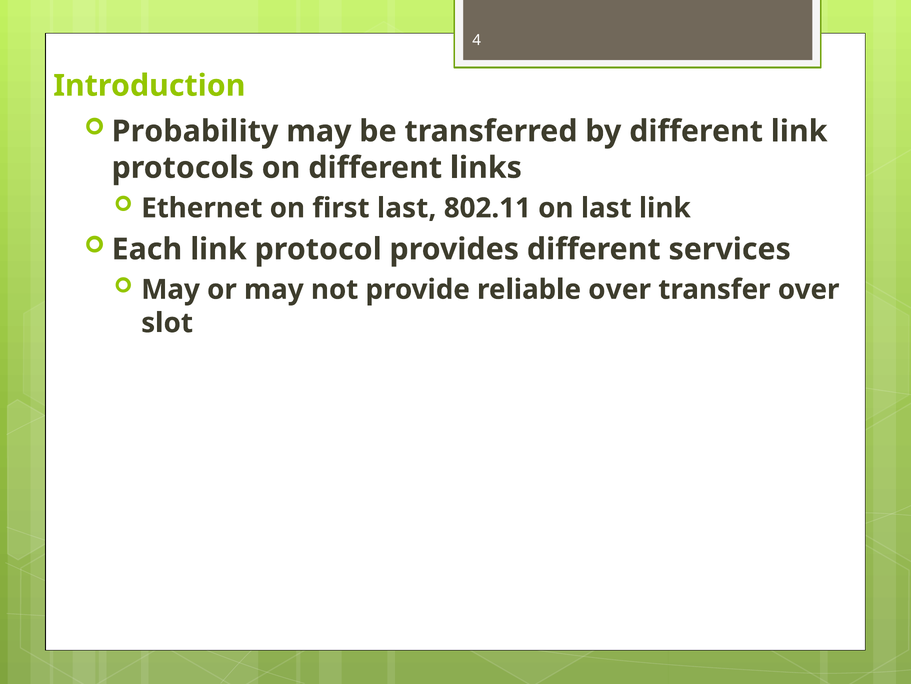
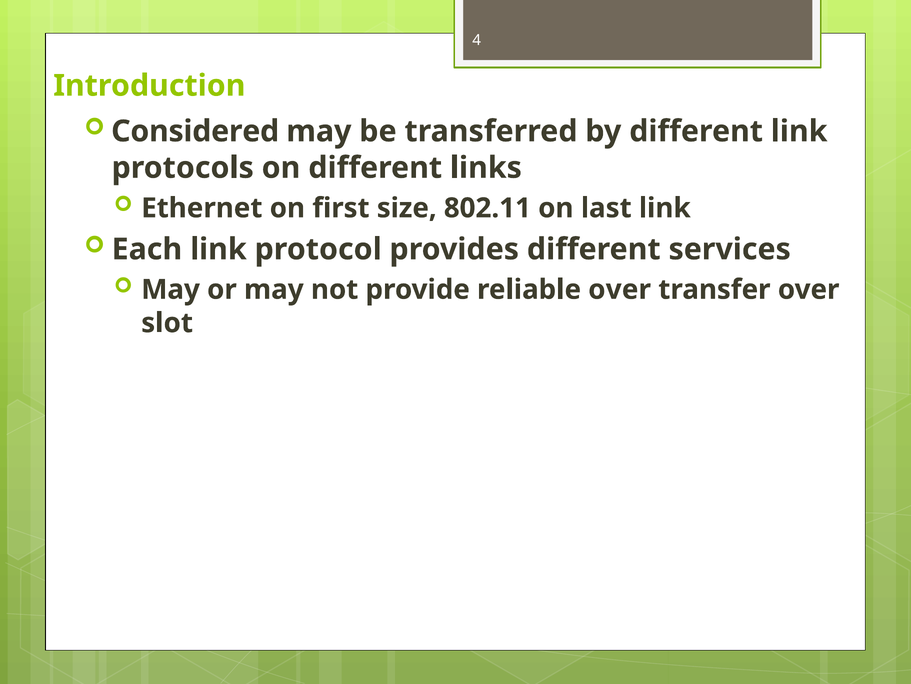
Probability: Probability -> Considered (195, 131)
first last: last -> size (407, 208)
